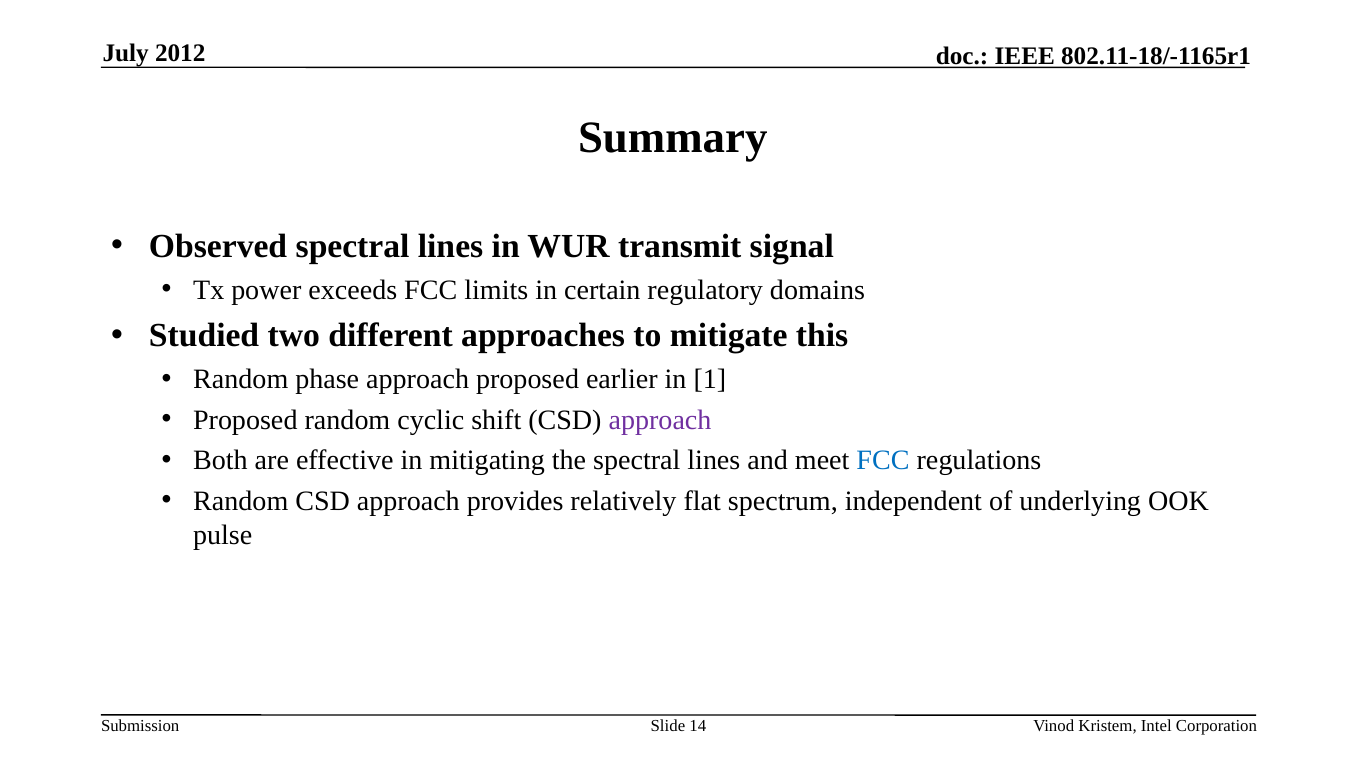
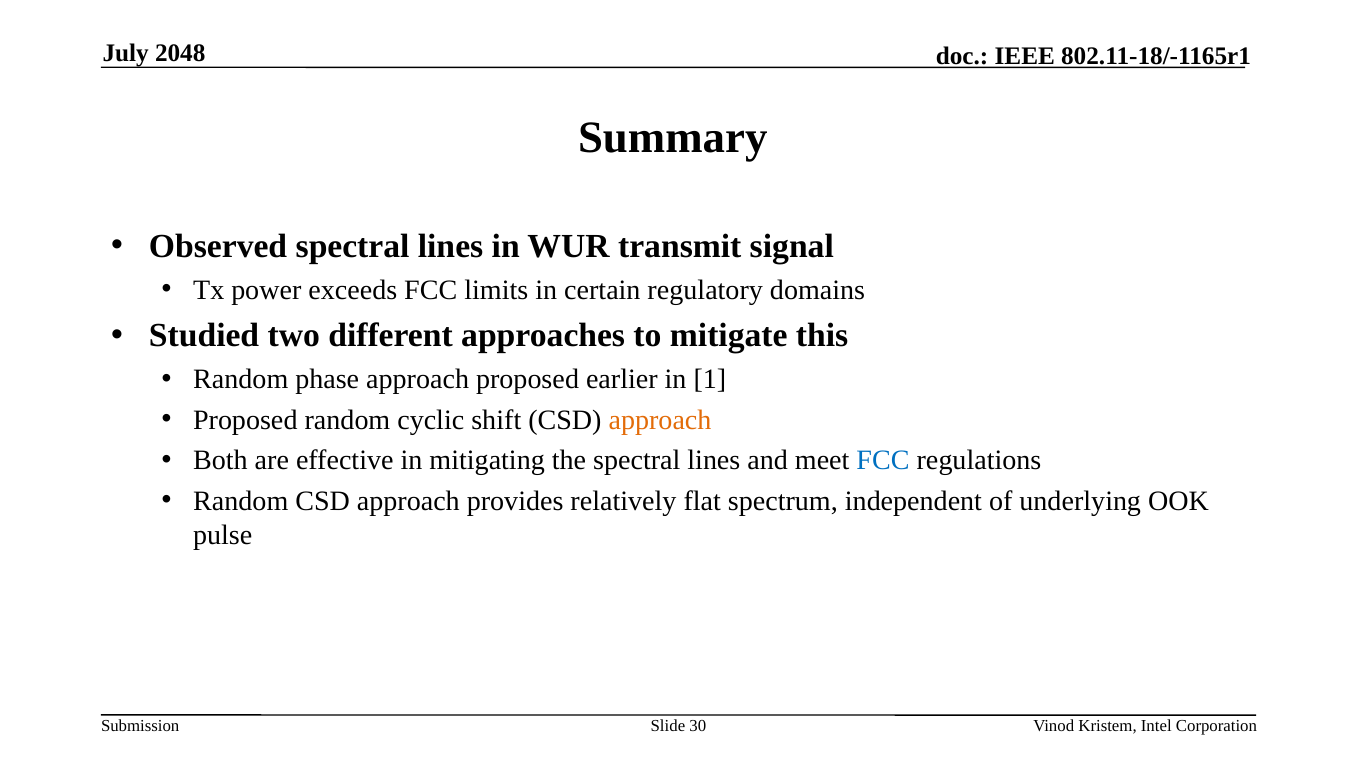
2012: 2012 -> 2048 (180, 54)
approach colour: purple -> orange (660, 420)
14: 14 -> 30 (698, 726)
